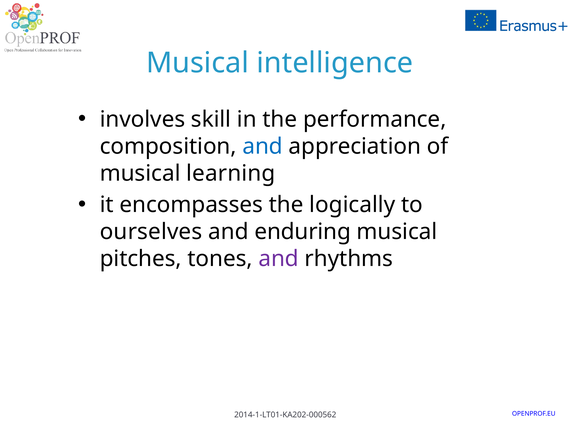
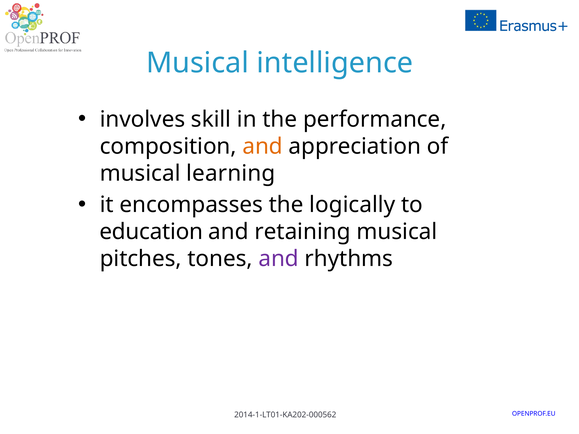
and colour: blue -> orange (263, 146)
ourselves: ourselves -> education (151, 232)
enduring: enduring -> retaining (303, 232)
